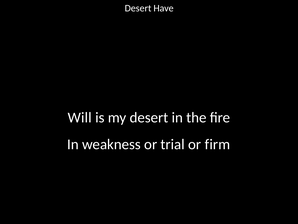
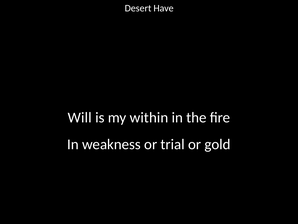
my desert: desert -> within (149, 117)
firm: firm -> gold (218, 144)
